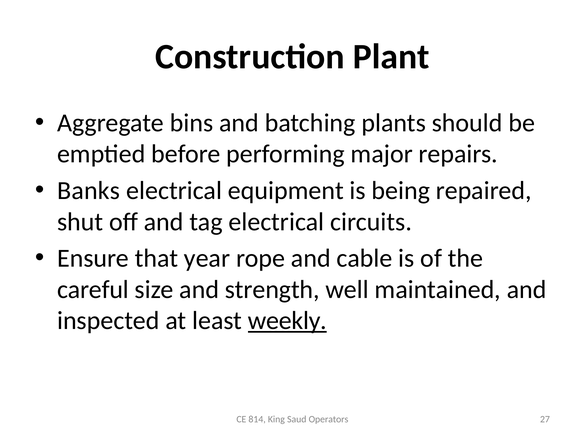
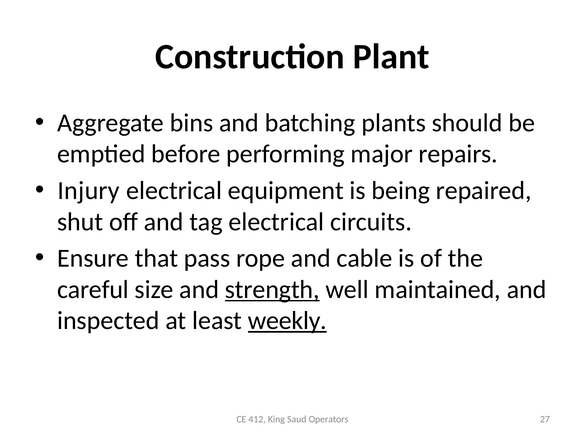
Banks: Banks -> Injury (89, 190)
year: year -> pass (207, 258)
strength underline: none -> present (272, 289)
814: 814 -> 412 (257, 419)
